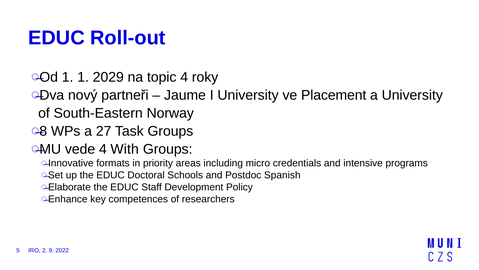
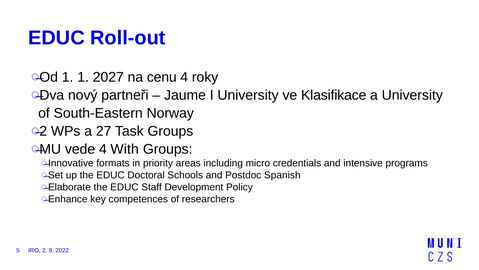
2029: 2029 -> 2027 (108, 77)
topic: topic -> cenu (162, 77)
Placement: Placement -> Klasifikace (334, 95)
8: 8 -> 2 (43, 131)
